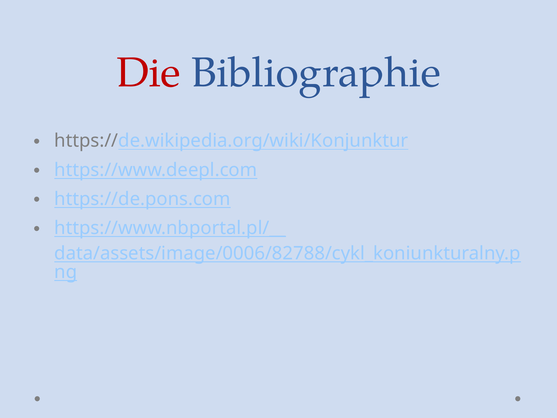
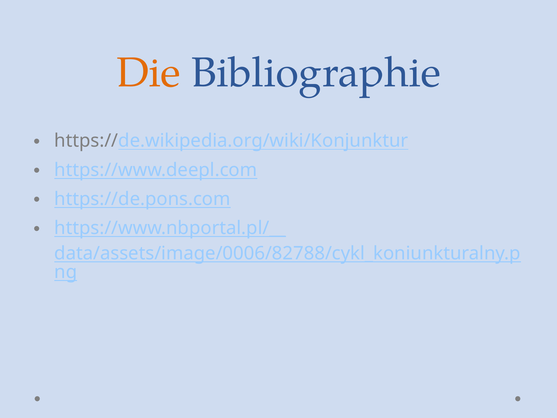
Die colour: red -> orange (149, 73)
